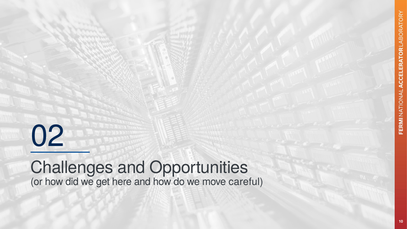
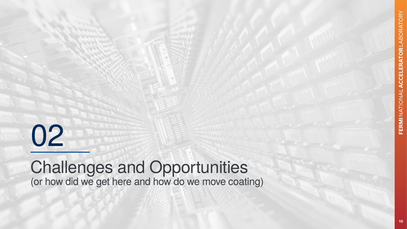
careful: careful -> coating (246, 182)
